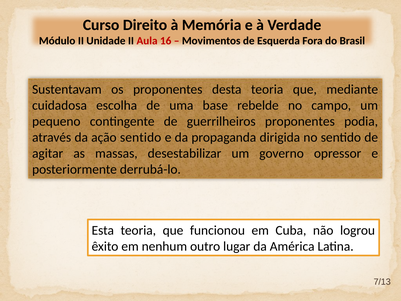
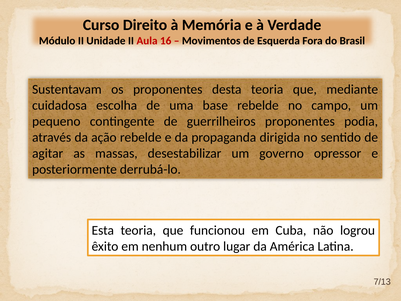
ação sentido: sentido -> rebelde (141, 137)
